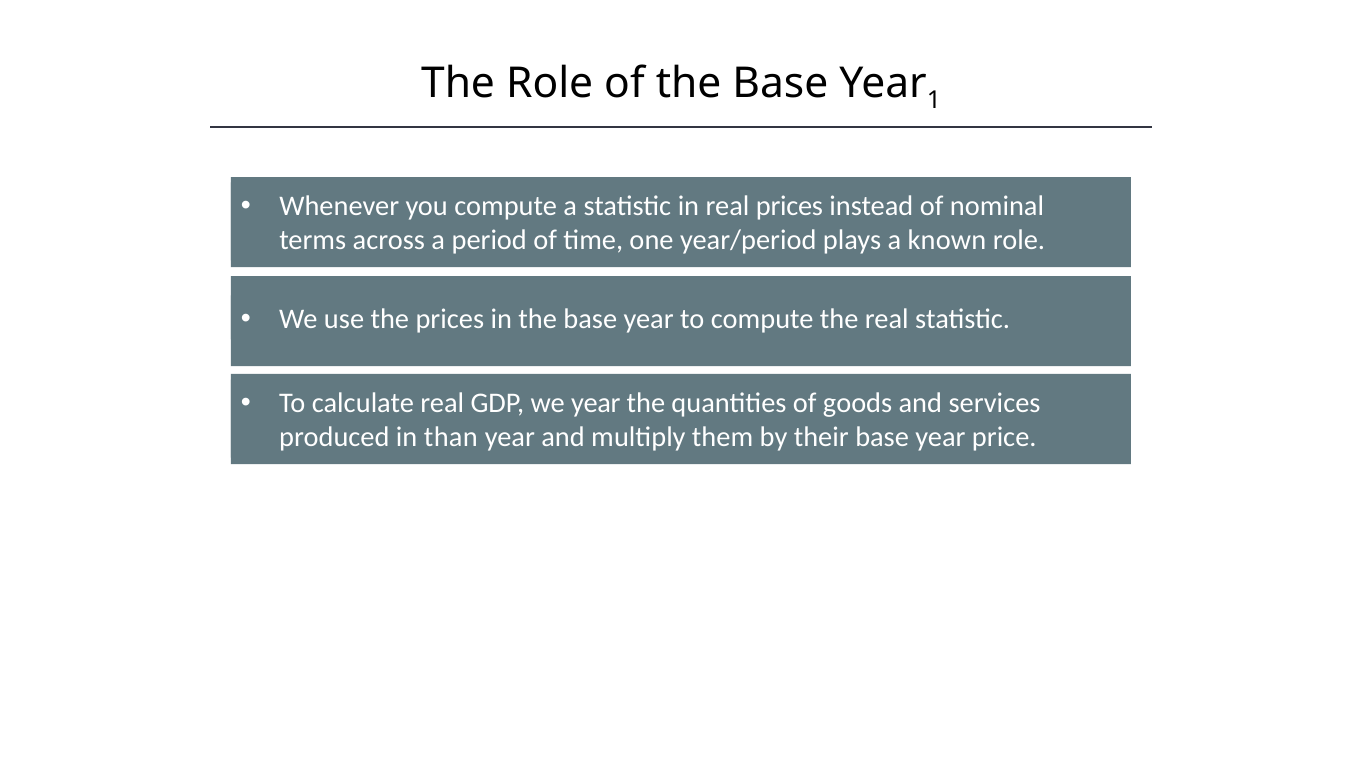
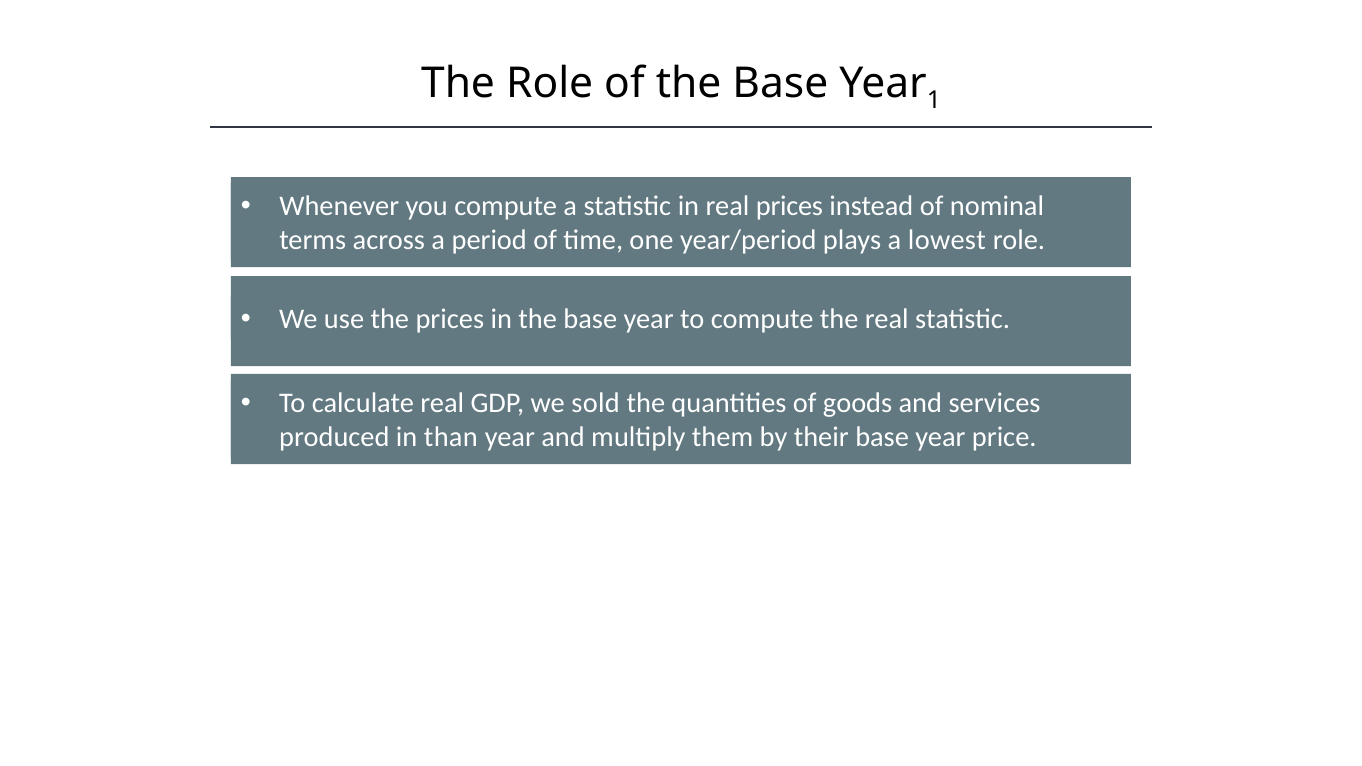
known: known -> lowest (947, 240)
we year: year -> sold (596, 404)
